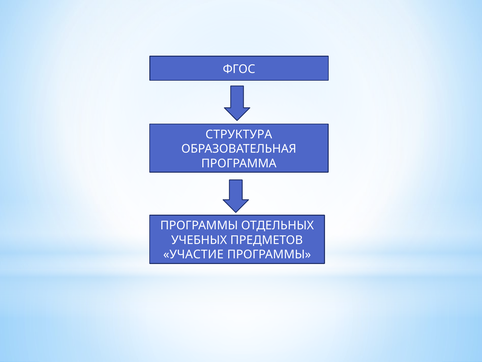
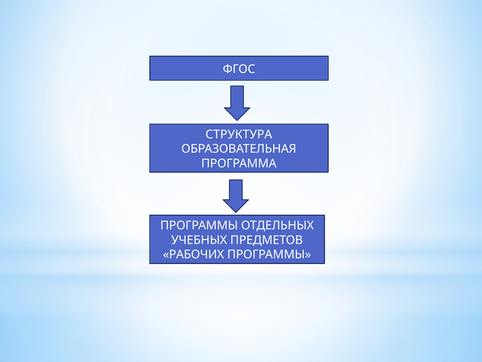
УЧАСТИЕ: УЧАСТИЕ -> РАБОЧИХ (194, 254)
